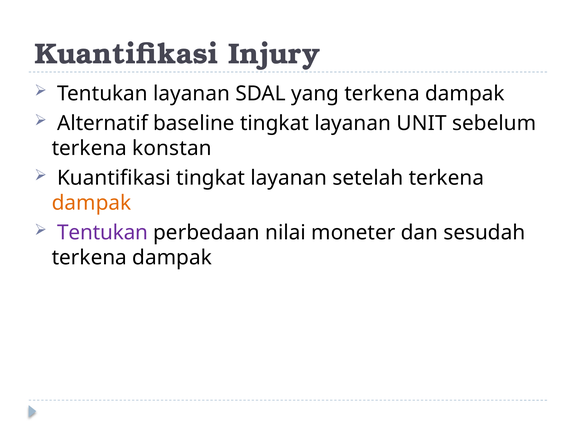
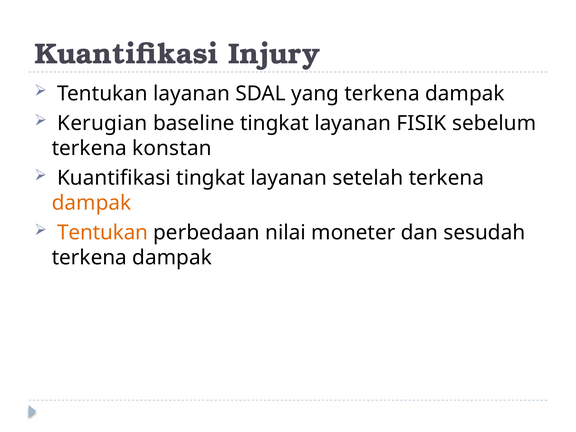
Alternatif: Alternatif -> Kerugian (102, 123)
UNIT: UNIT -> FISIK (422, 123)
Tentukan colour: purple -> orange (103, 233)
